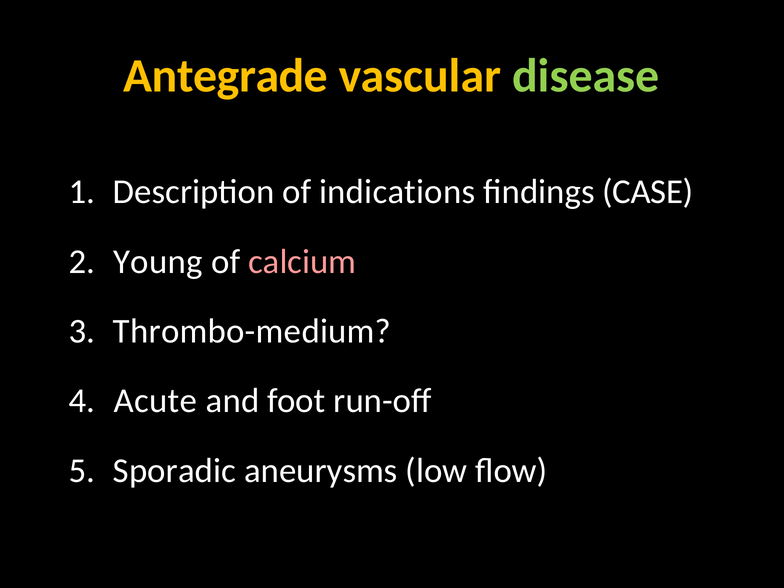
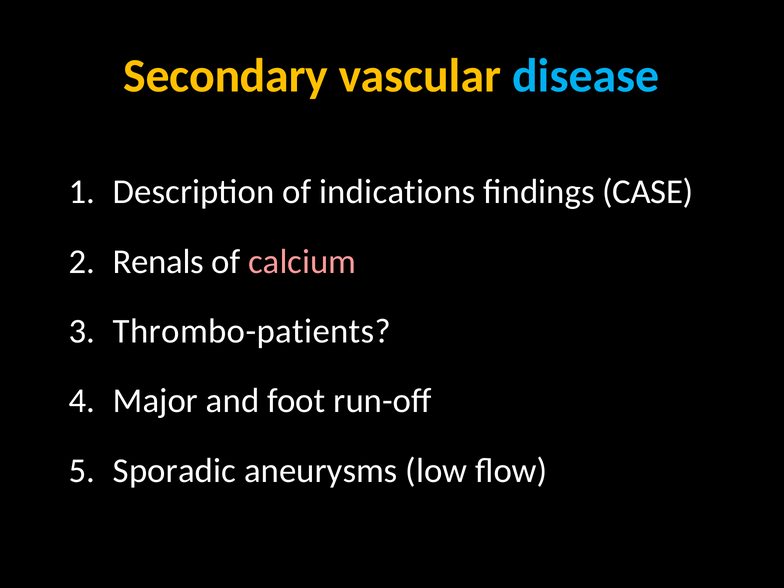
Antegrade: Antegrade -> Secondary (226, 76)
disease colour: light green -> light blue (586, 76)
Young: Young -> Renals (158, 262)
Thrombo-medium: Thrombo-medium -> Thrombo-patients (252, 331)
Acute: Acute -> Major (156, 401)
